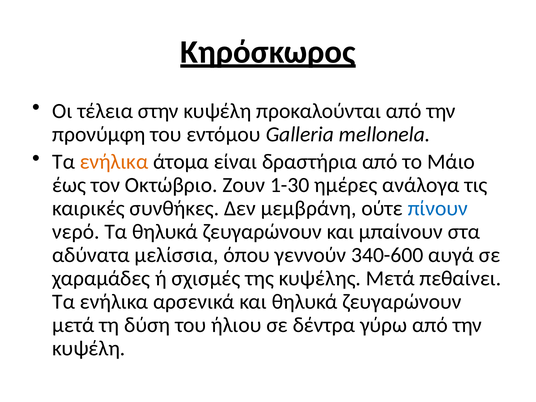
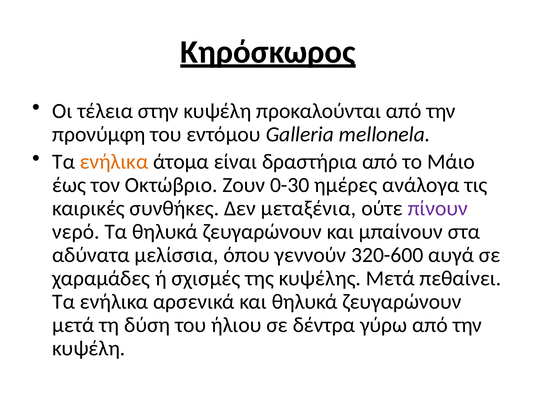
1-30: 1-30 -> 0-30 (290, 185)
μεμβράνη: μεμβράνη -> μεταξένια (309, 209)
πίνουν colour: blue -> purple (438, 209)
340-600: 340-600 -> 320-600 (387, 255)
